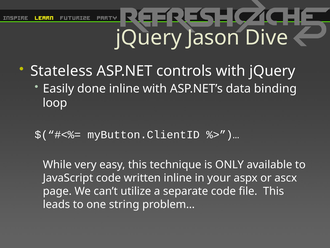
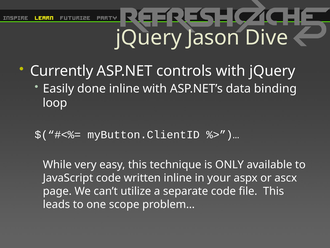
Stateless: Stateless -> Currently (62, 71)
string: string -> scope (124, 204)
